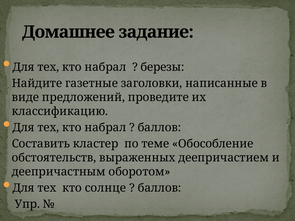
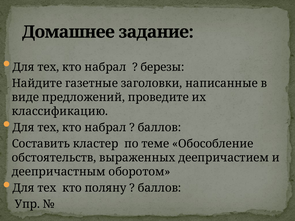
солнце: солнце -> поляну (106, 188)
